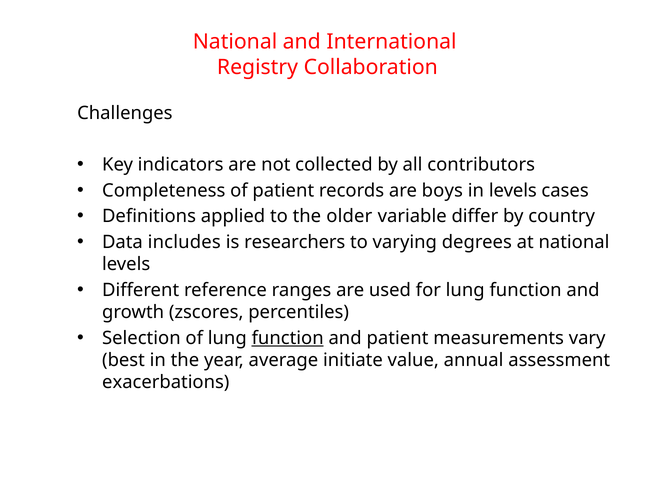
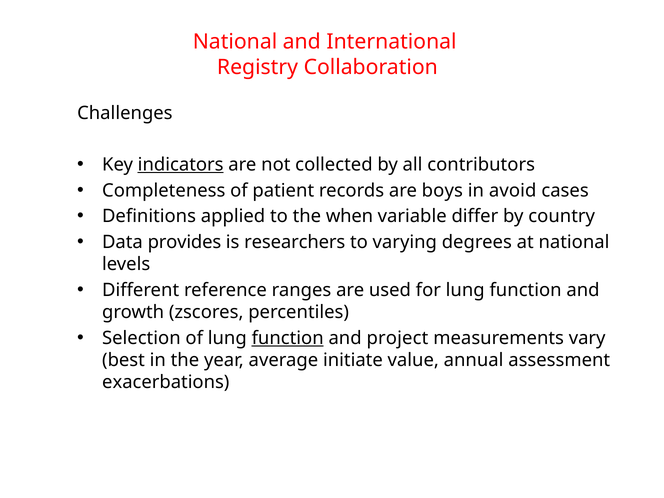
indicators underline: none -> present (181, 165)
in levels: levels -> avoid (513, 191)
older: older -> when (349, 216)
includes: includes -> provides (184, 242)
and patient: patient -> project (397, 338)
